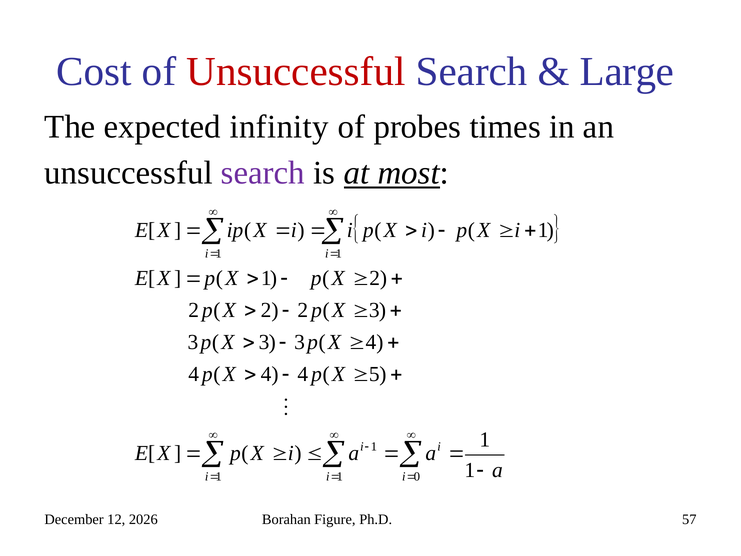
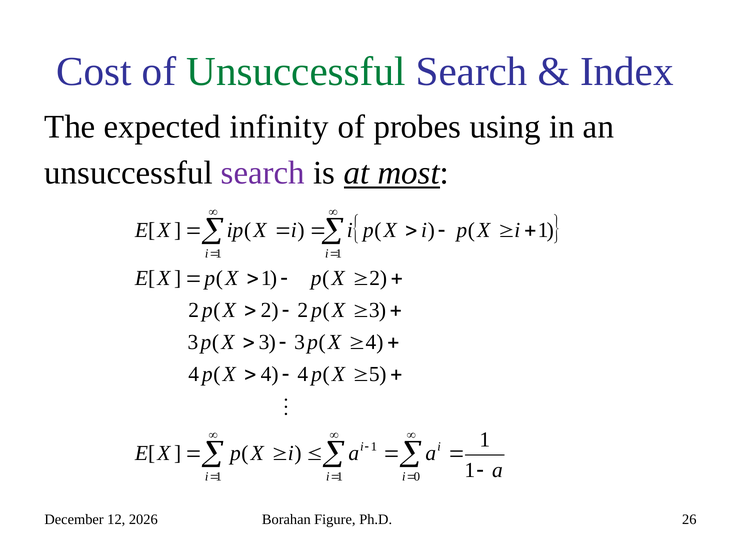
Unsuccessful colour: red -> green (296, 71)
Large: Large -> Index (627, 71)
times: times -> using (505, 127)
57: 57 -> 26 (689, 519)
